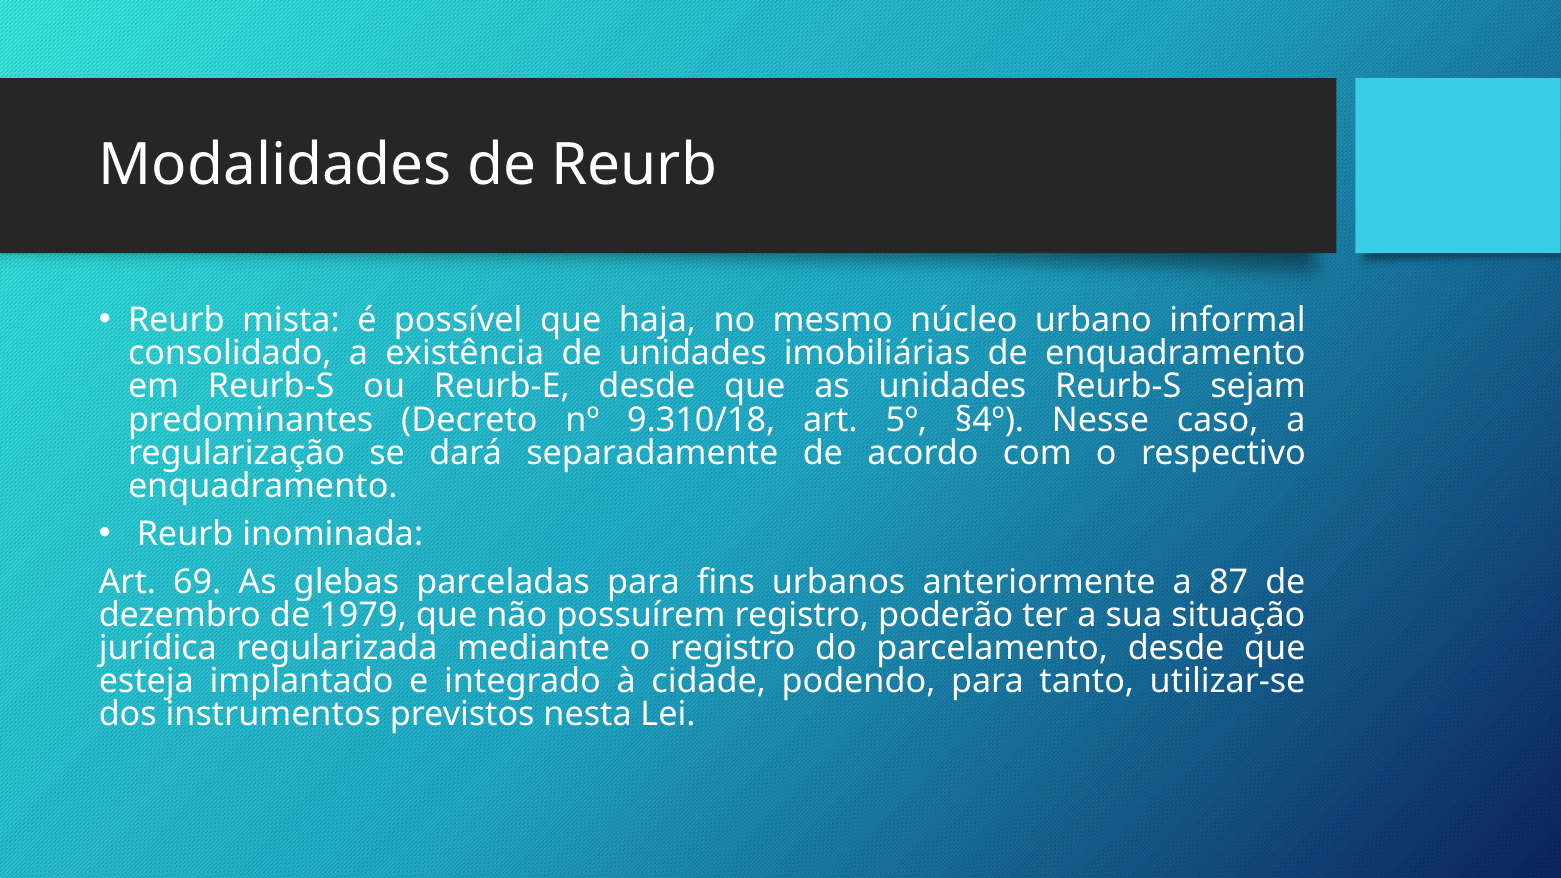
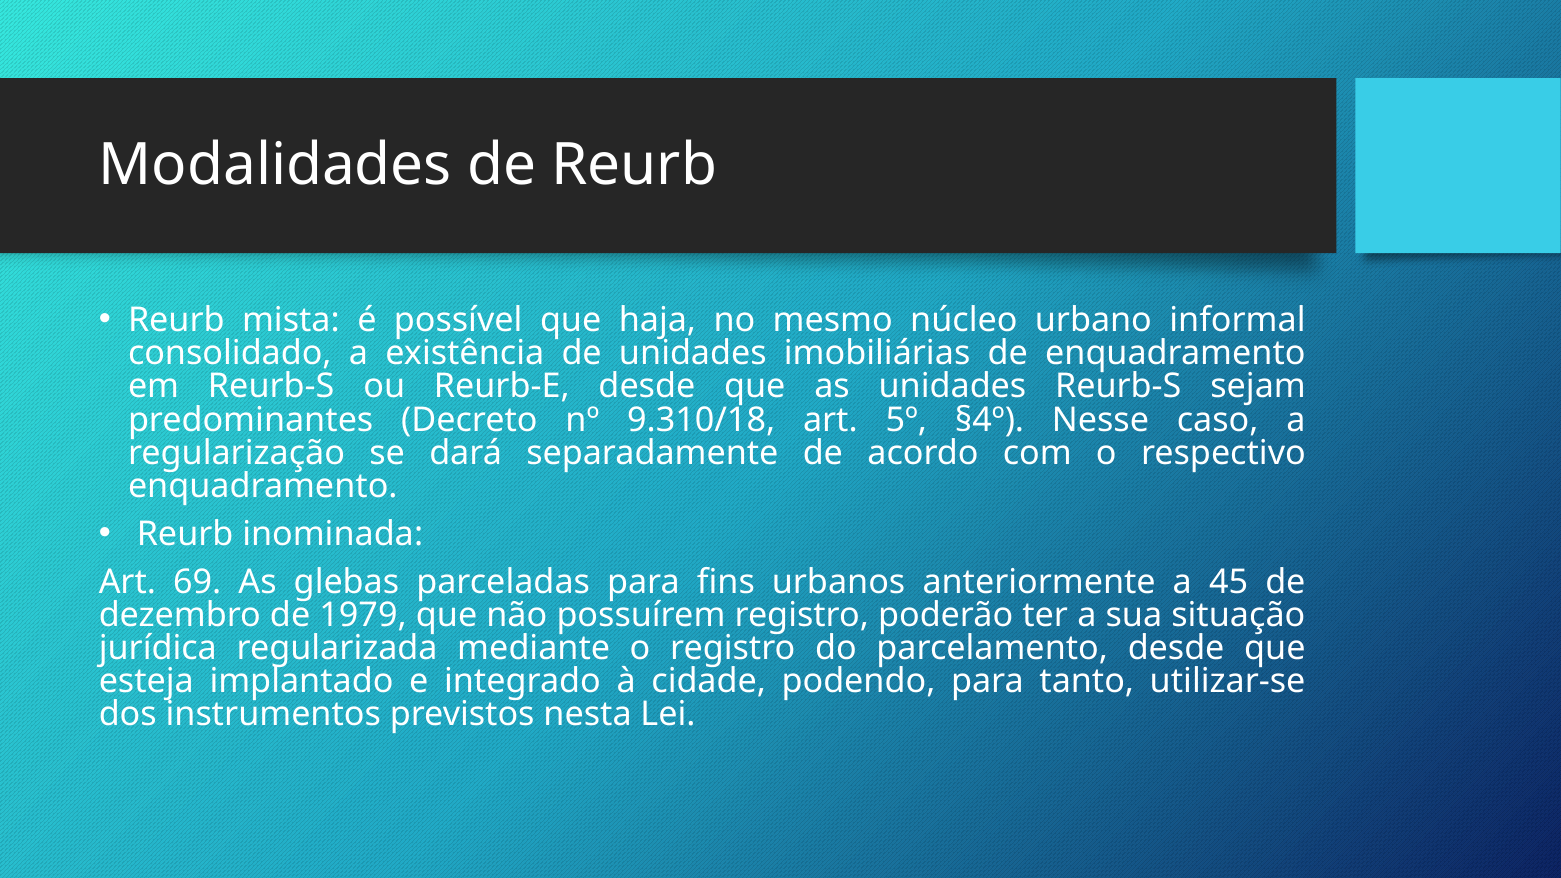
87: 87 -> 45 (1229, 582)
